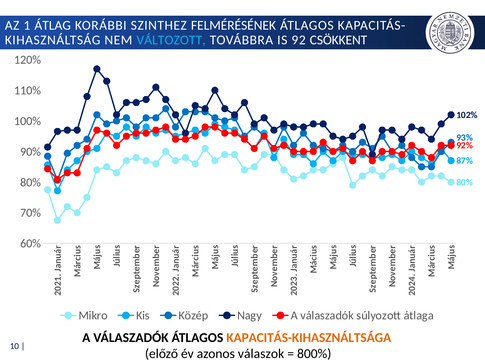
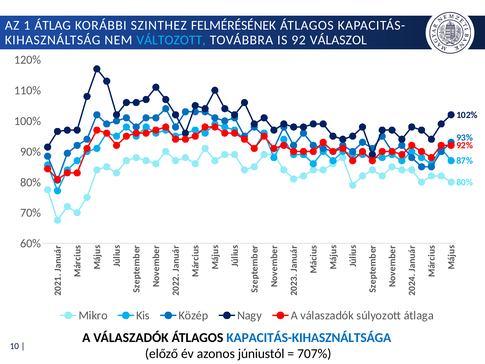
CSÖKKENT: CSÖKKENT -> VÁLASZOL (338, 40)
KAPACITÁS-KIHASZNÁLTSÁGA colour: orange -> blue (309, 337)
válaszok: válaszok -> júniustól (261, 354)
800%: 800% -> 707% (314, 354)
